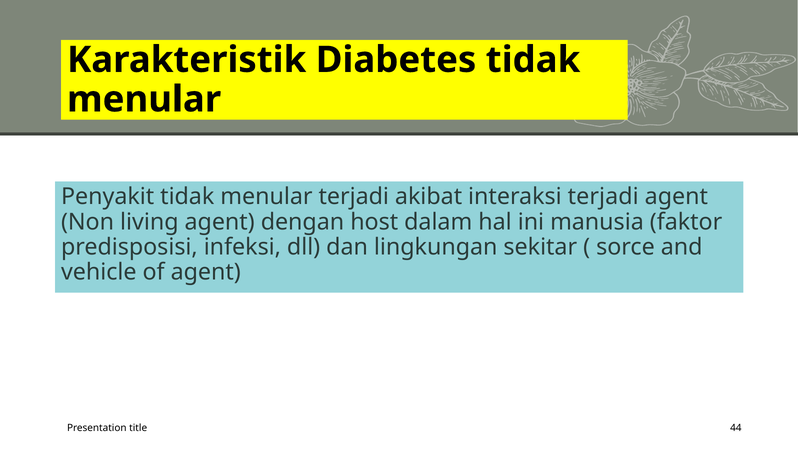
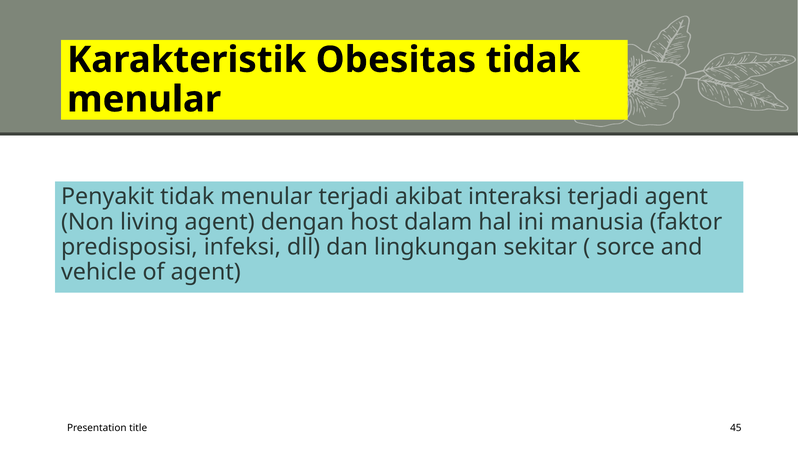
Diabetes: Diabetes -> Obesitas (396, 60)
44: 44 -> 45 (736, 428)
